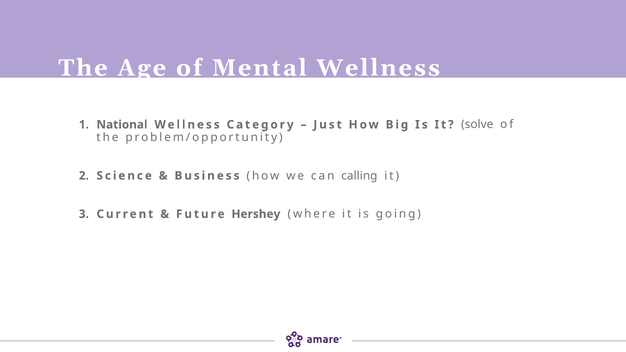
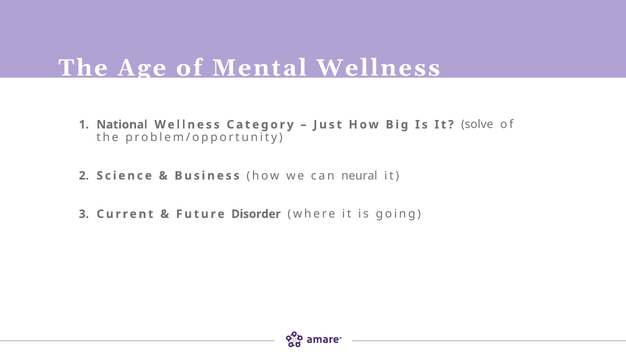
calling: calling -> neural (359, 176)
Hershey: Hershey -> Disorder (256, 214)
